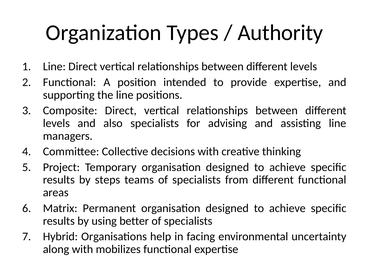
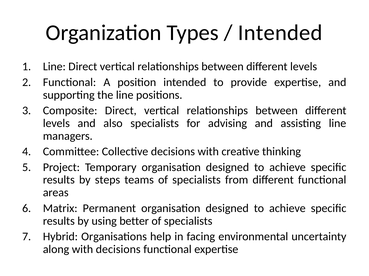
Authority: Authority -> Intended (280, 33)
with mobilizes: mobilizes -> decisions (118, 250)
